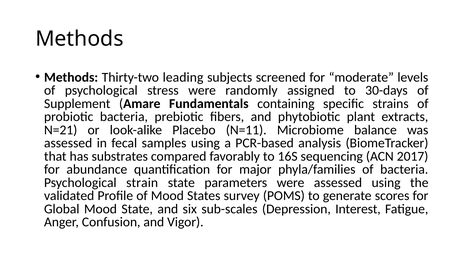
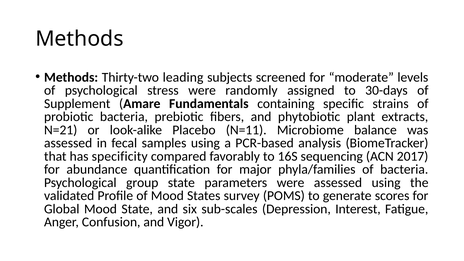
substrates: substrates -> specificity (120, 156)
strain: strain -> group (142, 183)
